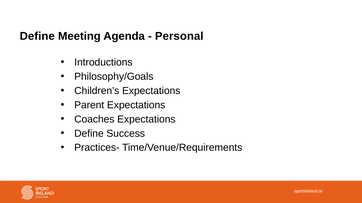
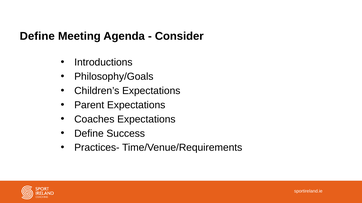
Personal: Personal -> Consider (179, 36)
